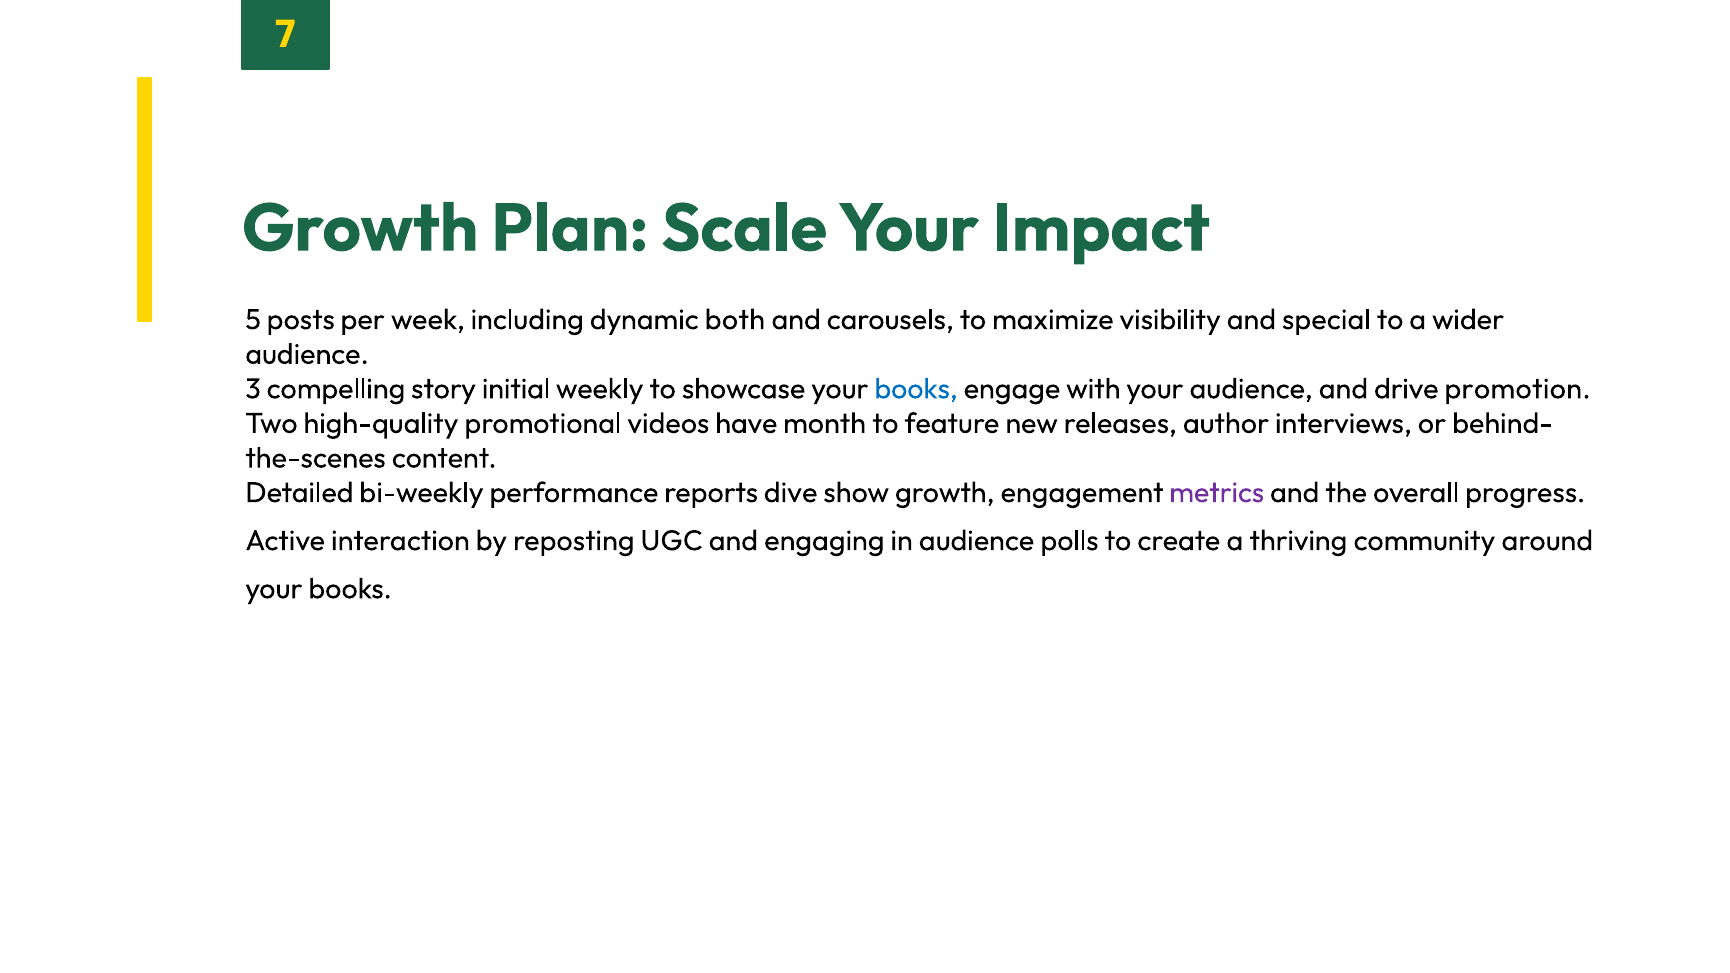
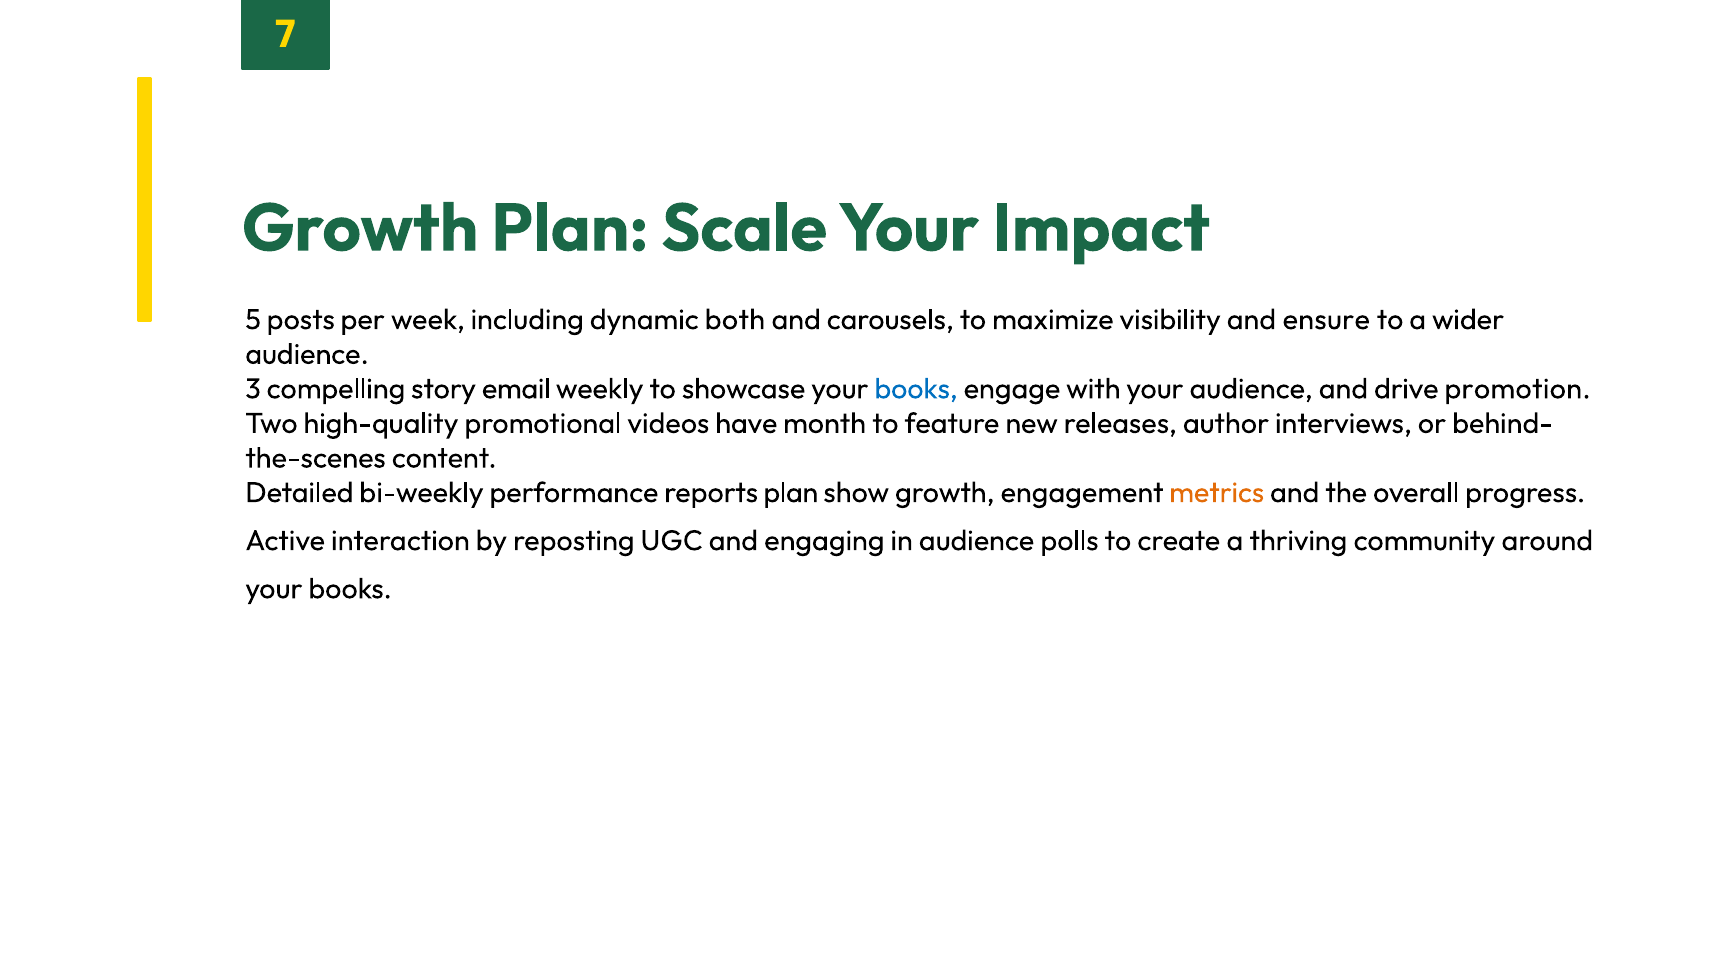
special: special -> ensure (1326, 320)
initial: initial -> email (516, 389)
reports dive: dive -> plan (791, 493)
metrics colour: purple -> orange (1217, 493)
